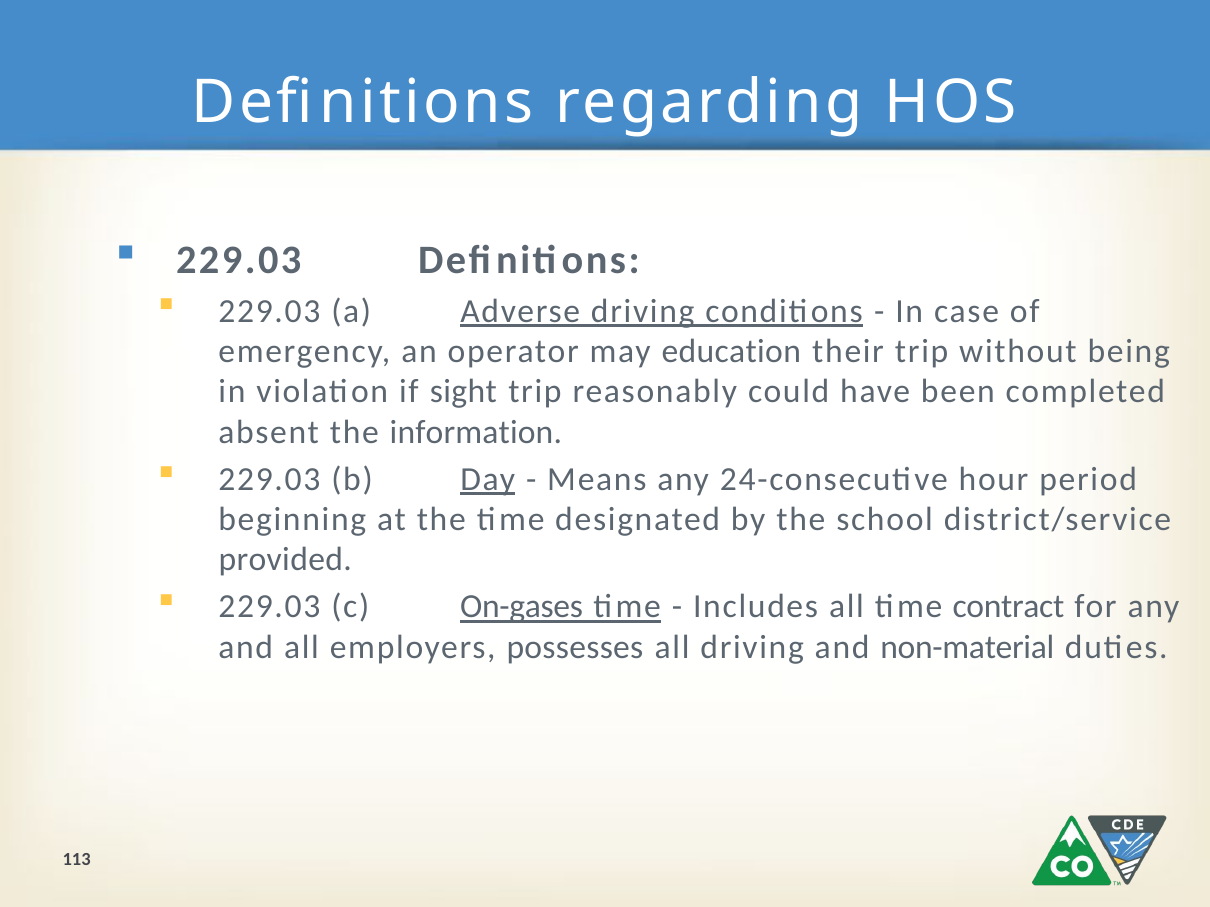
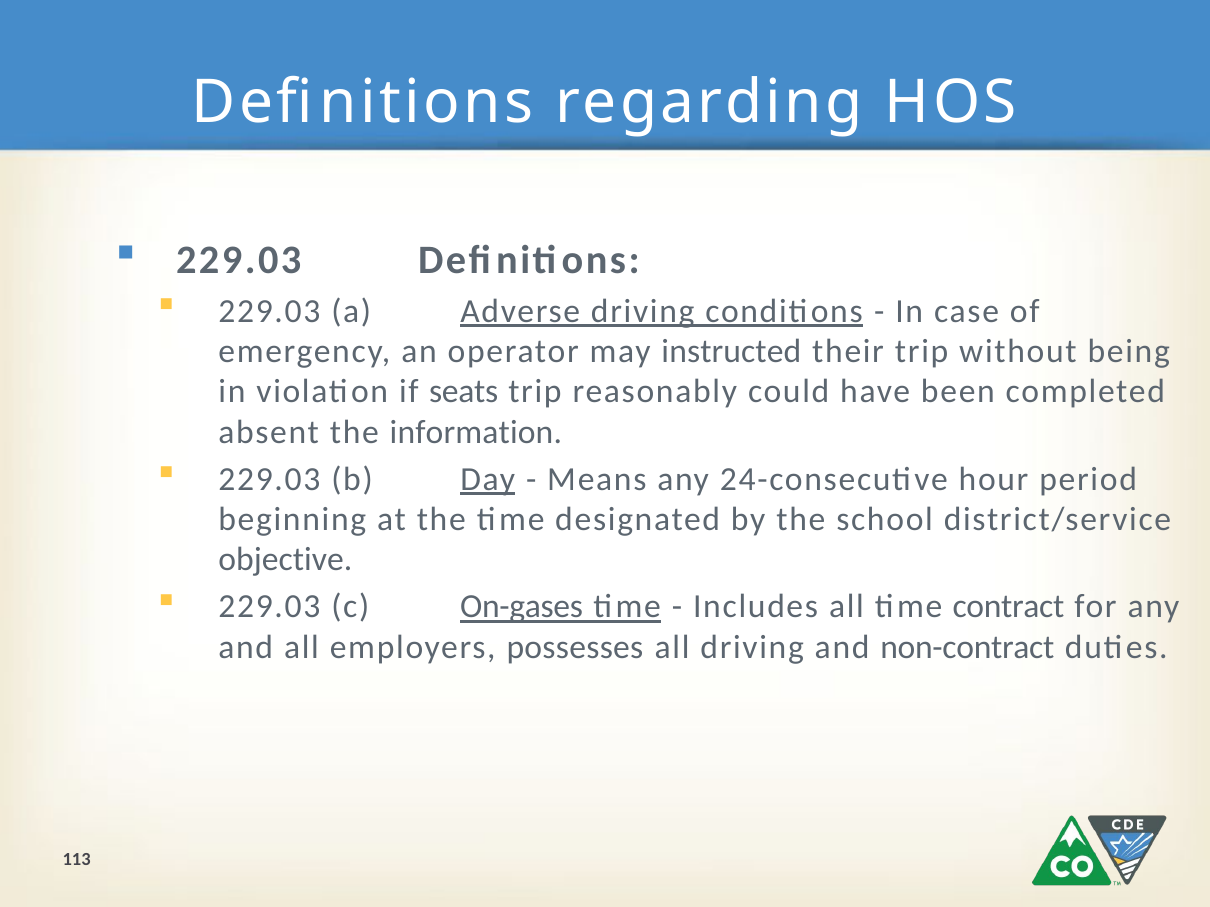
education: education -> instructed (731, 352)
sight: sight -> seats (464, 392)
provided: provided -> objective (285, 560)
non-material: non-material -> non-contract (967, 647)
